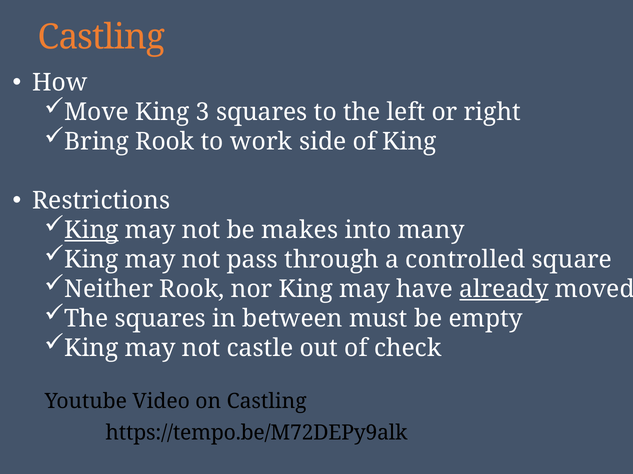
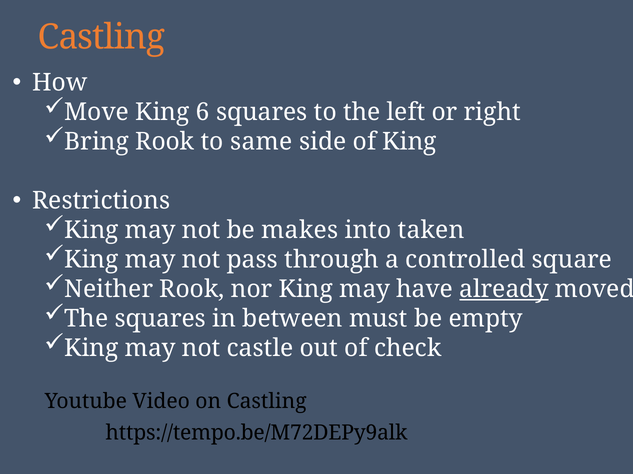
3: 3 -> 6 (203, 112)
work: work -> same (261, 142)
King underline: present -> none (92, 231)
many: many -> taken (431, 231)
